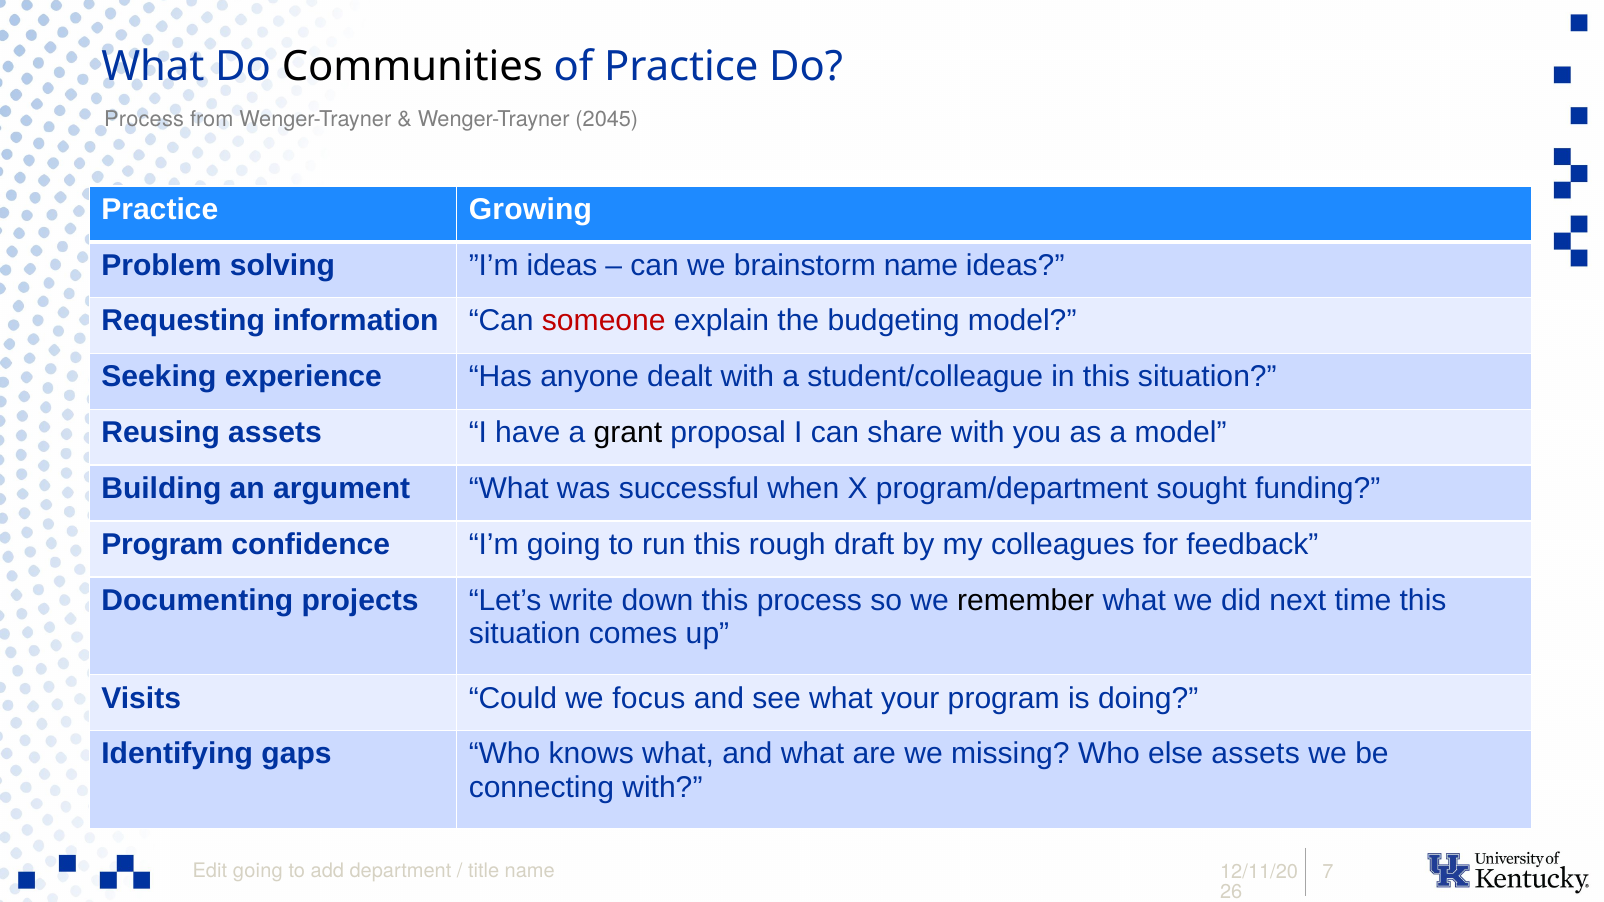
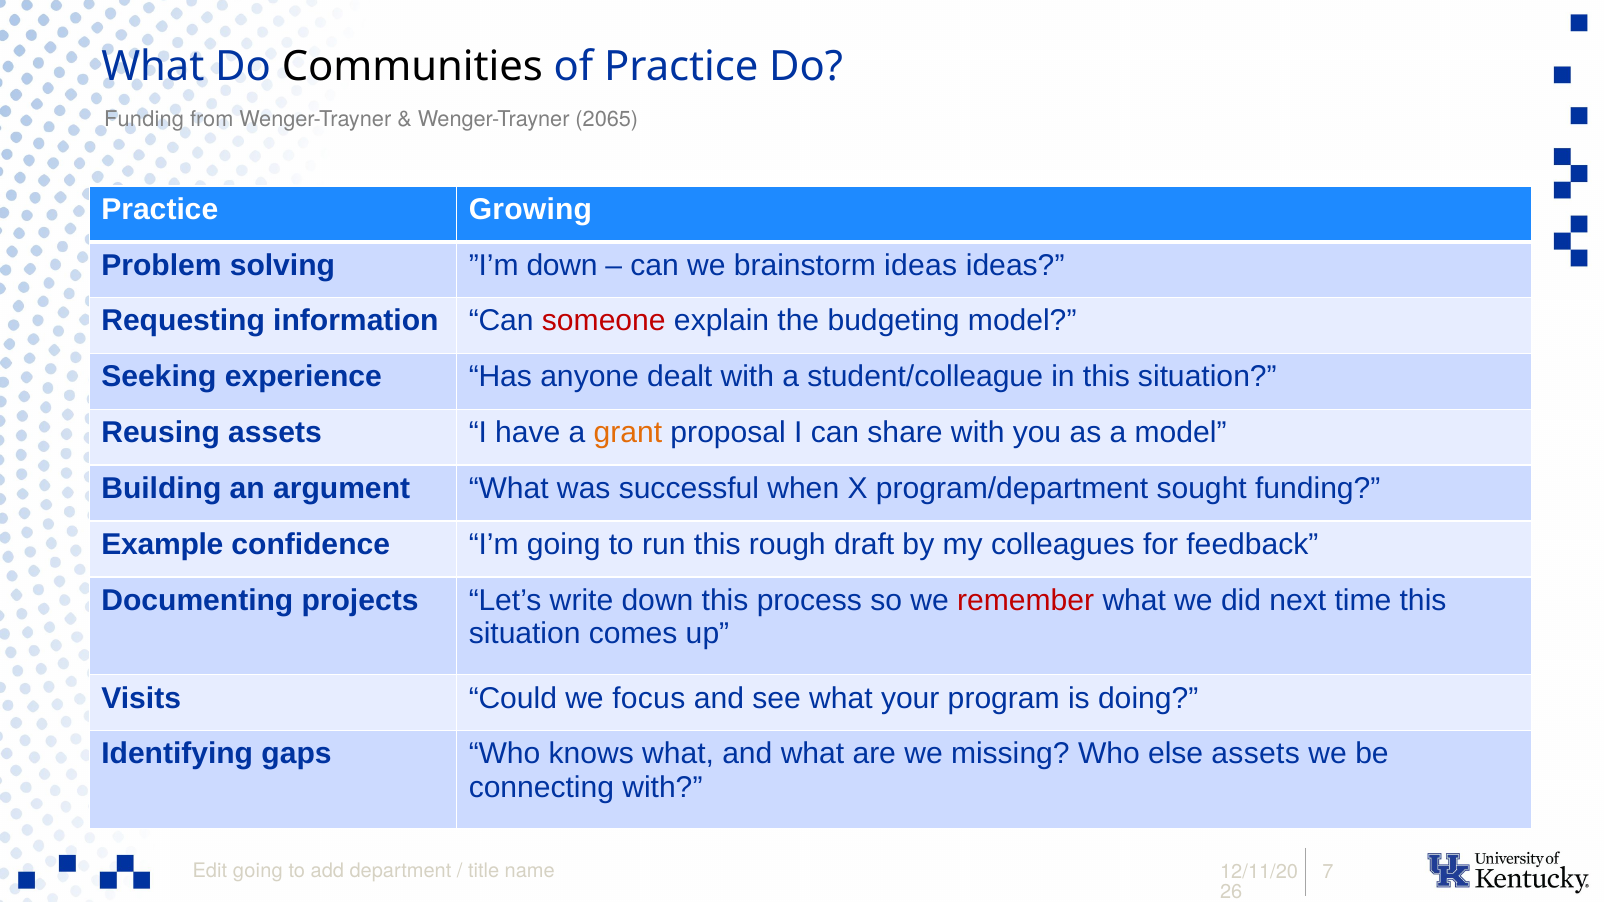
Process: Process -> Funding (144, 120)
2045: 2045 -> 2065 (607, 120)
”I’m ideas: ideas -> down (562, 265)
brainstorm name: name -> ideas (921, 265)
grant colour: black -> orange (628, 433)
Program: Program -> Example (162, 545)
remember colour: black -> red (1026, 600)
